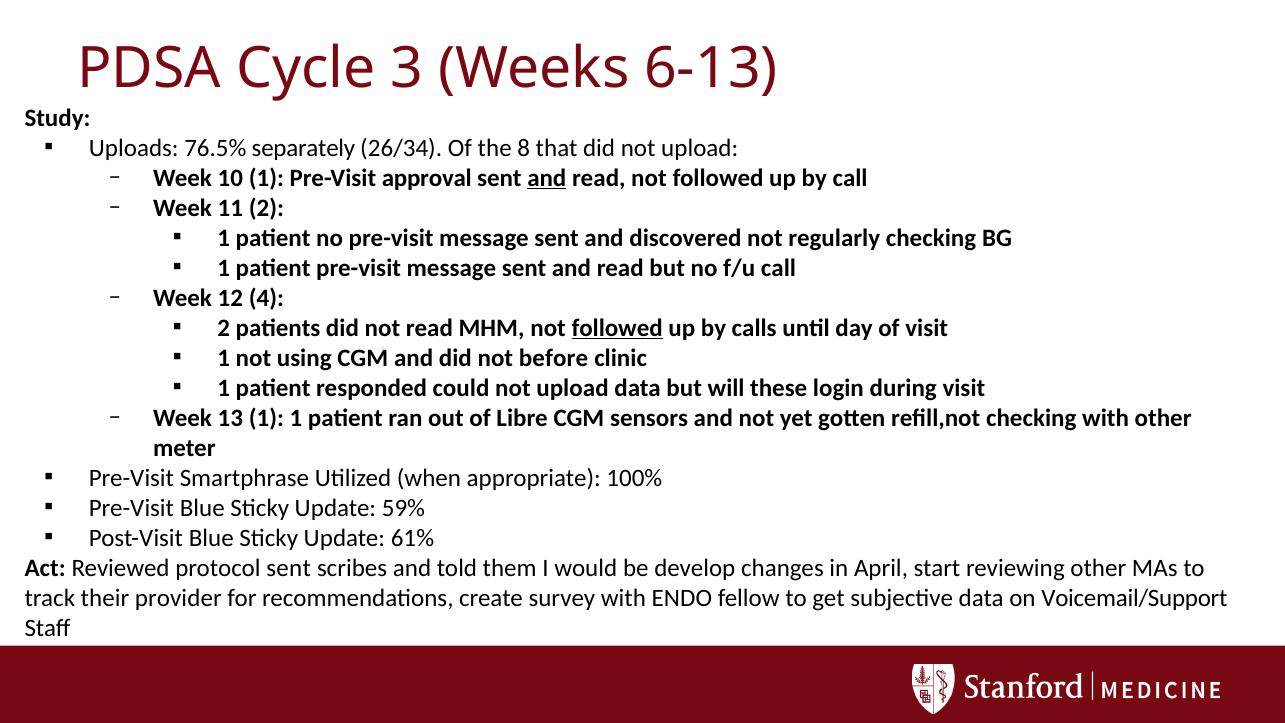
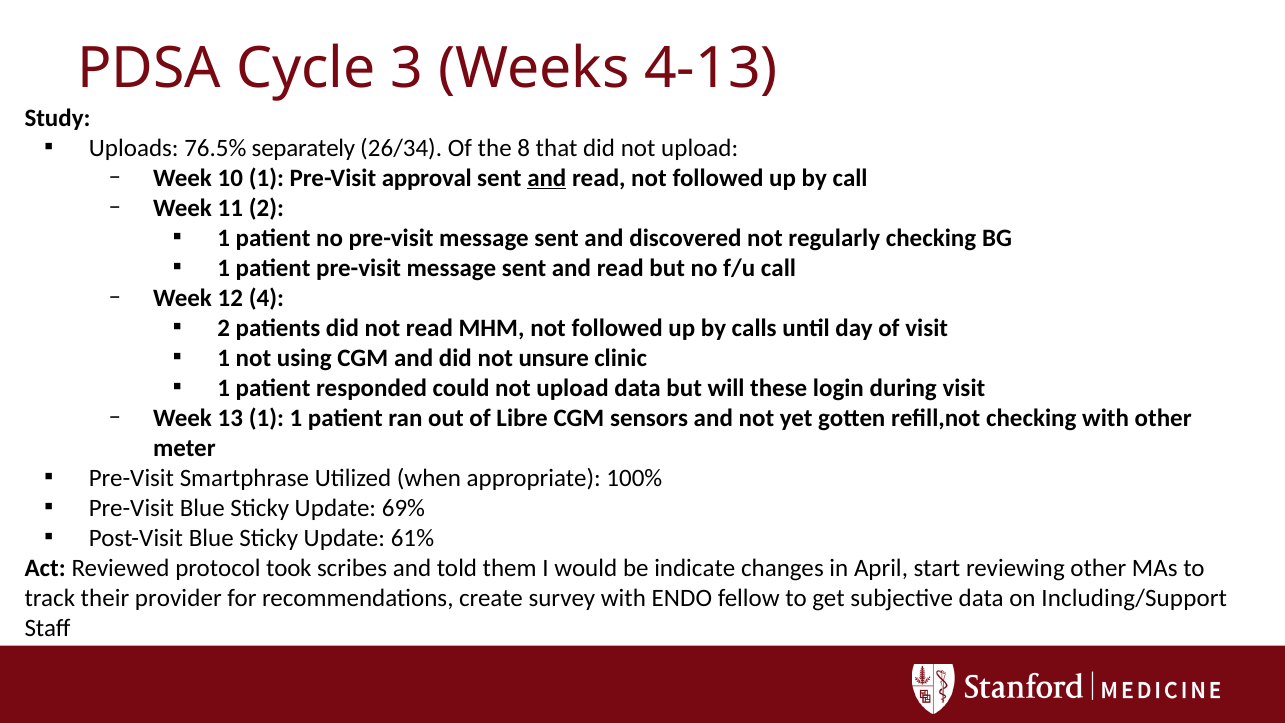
6-13: 6-13 -> 4-13 (711, 69)
followed underline: present -> none (617, 328)
before: before -> unsure (554, 358)
59%: 59% -> 69% (403, 508)
protocol sent: sent -> took (289, 568)
develop: develop -> indicate (695, 568)
Voicemail/Support: Voicemail/Support -> Including/Support (1134, 598)
